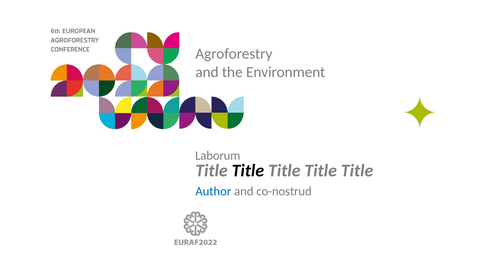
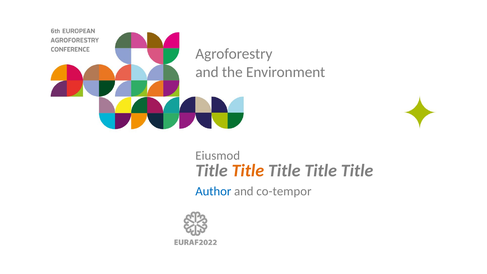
Laborum: Laborum -> Eiusmod (218, 156)
Title colour: black -> orange (248, 171)
co-nostrud: co-nostrud -> co-tempor (284, 191)
